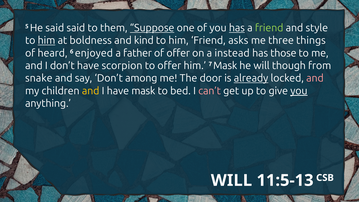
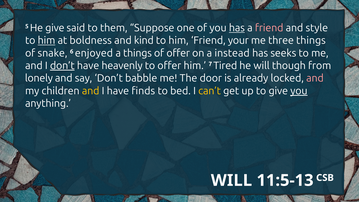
He said: said -> give (55, 28)
Suppose underline: present -> none (152, 28)
friend colour: light green -> pink (269, 28)
asks: asks -> your (238, 41)
heard: heard -> snake (53, 53)
a father: father -> things (137, 53)
those: those -> seeks (283, 53)
don’t underline: none -> present (62, 66)
scorpion: scorpion -> heavenly (122, 66)
7 Mask: Mask -> Tired (225, 66)
snake: snake -> lonely (39, 78)
among: among -> babble (141, 78)
already underline: present -> none (251, 78)
have mask: mask -> finds (143, 91)
can’t colour: pink -> yellow (210, 91)
